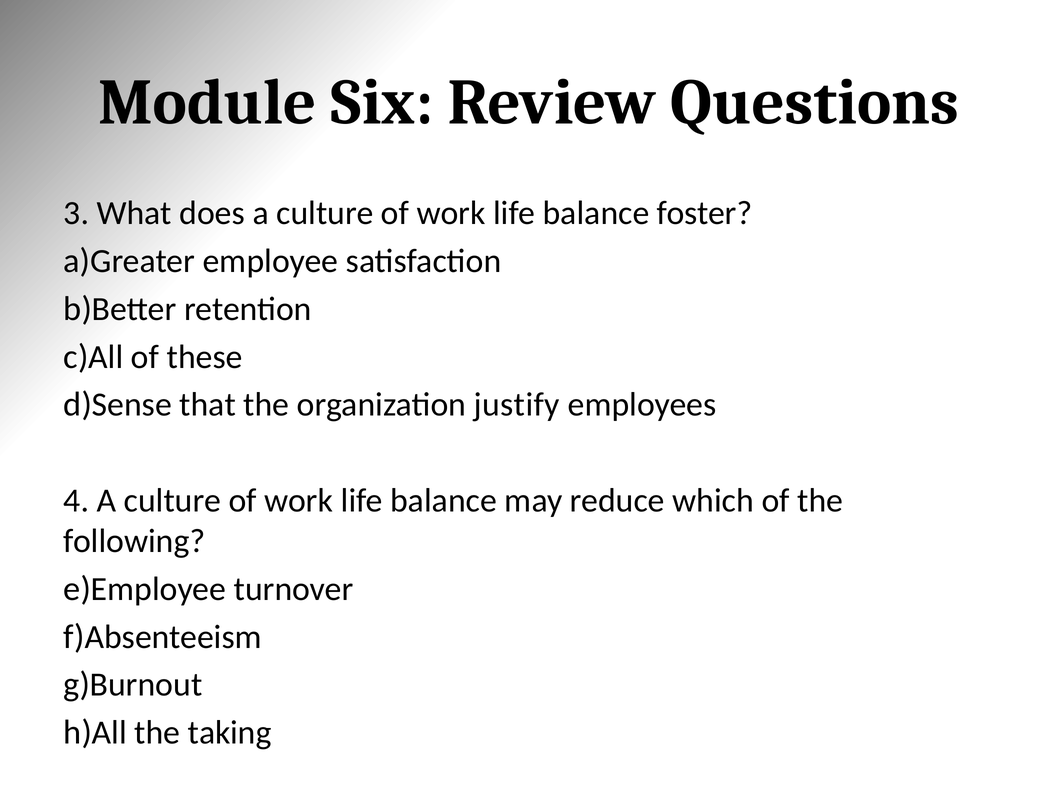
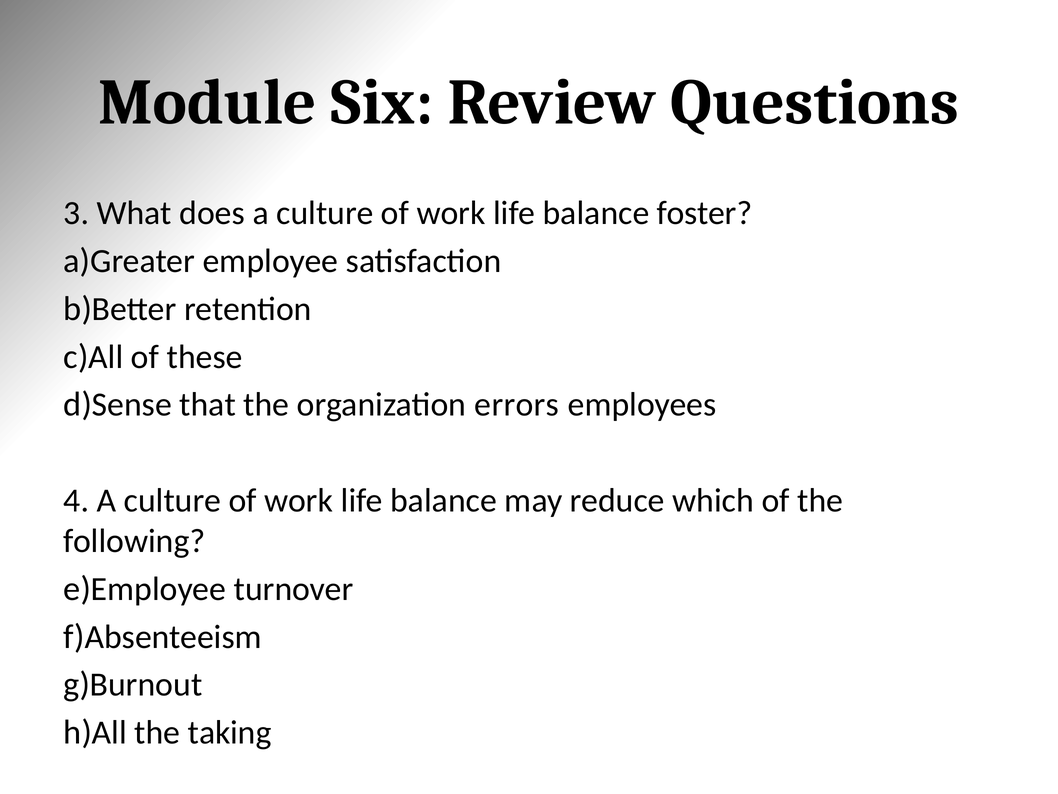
justify: justify -> errors (517, 405)
